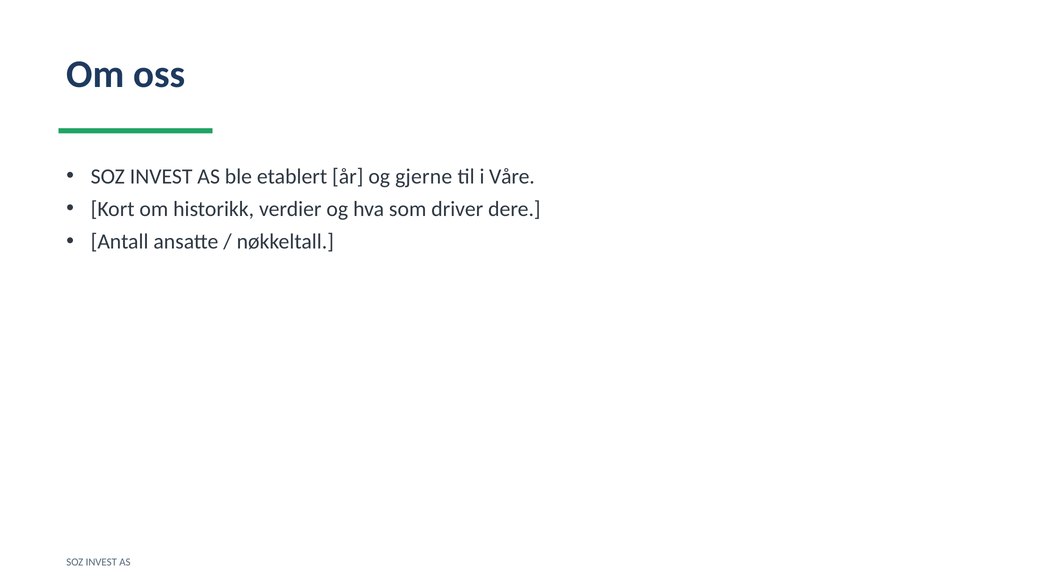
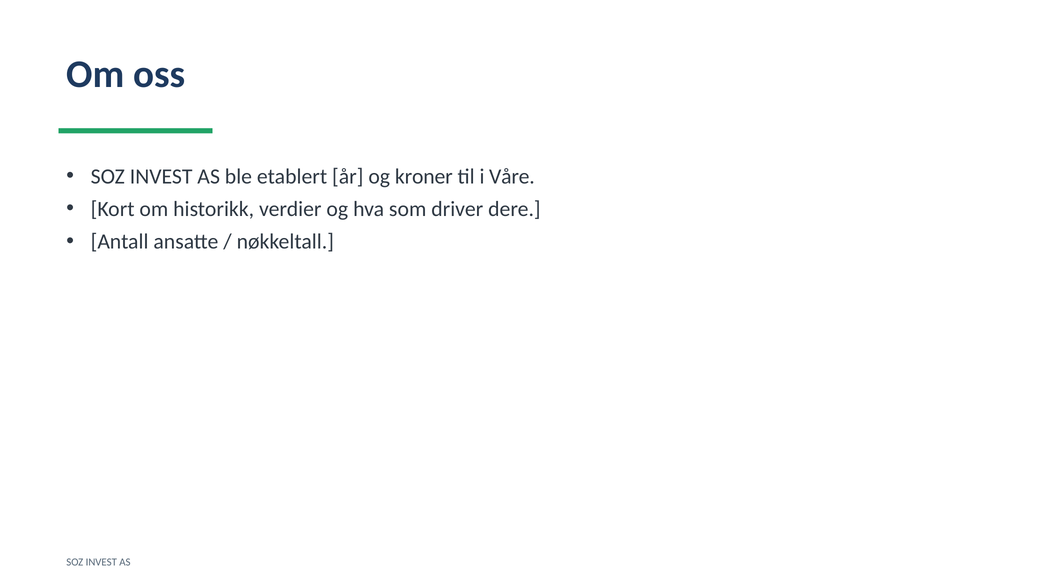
gjerne: gjerne -> kroner (424, 176)
